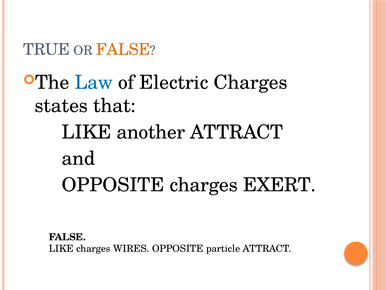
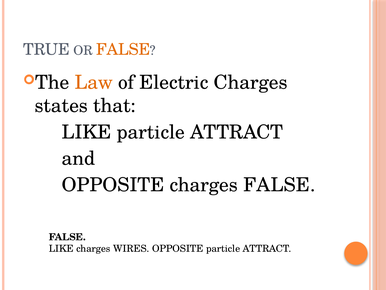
Law colour: blue -> orange (94, 82)
LIKE another: another -> particle (151, 132)
charges EXERT: EXERT -> FALSE (279, 185)
